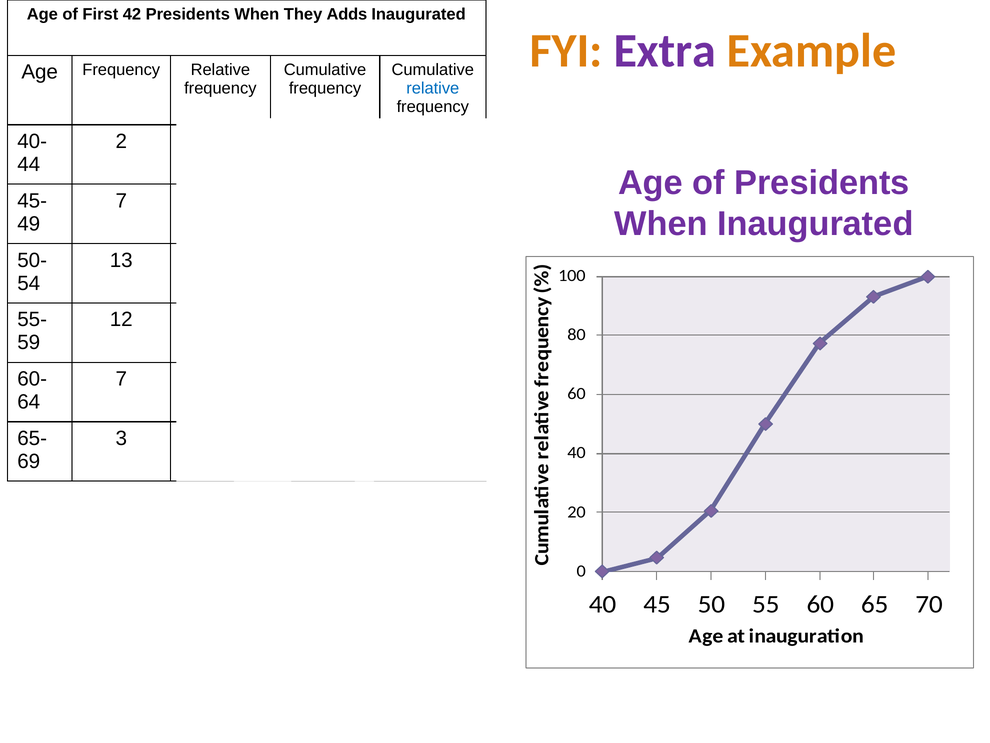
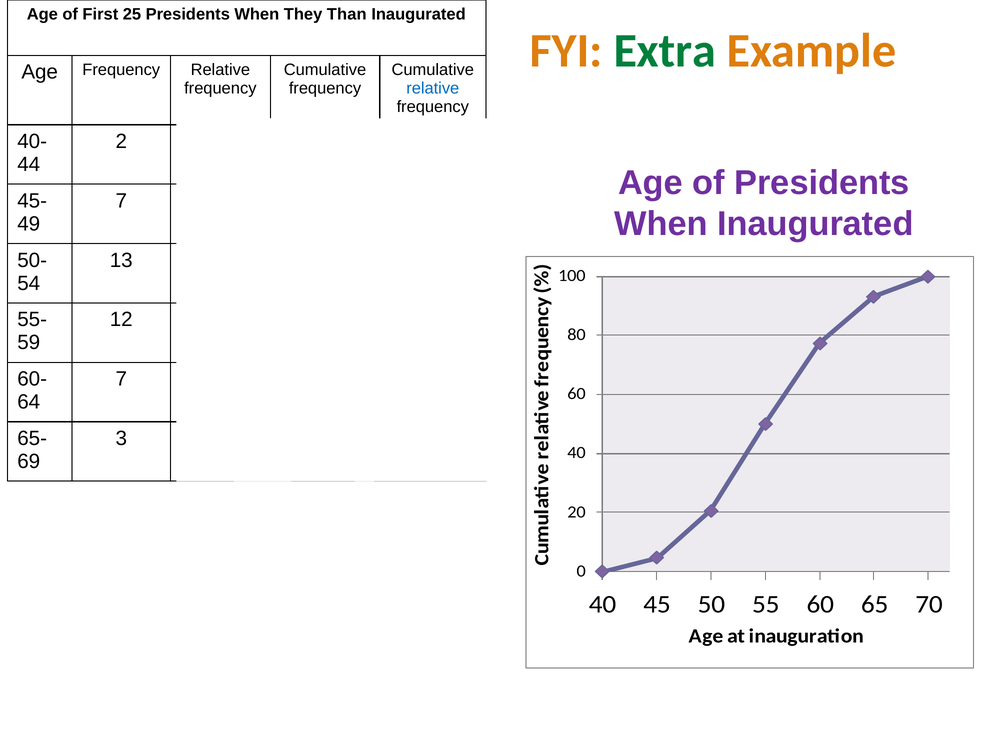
42: 42 -> 25 (132, 14)
Adds: Adds -> Than (347, 14)
Extra colour: purple -> green (665, 51)
